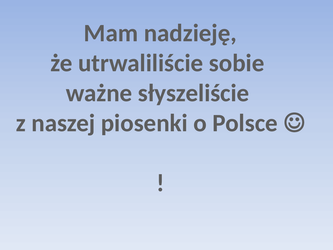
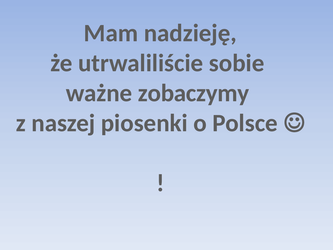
słyszeliście: słyszeliście -> zobaczymy (194, 93)
